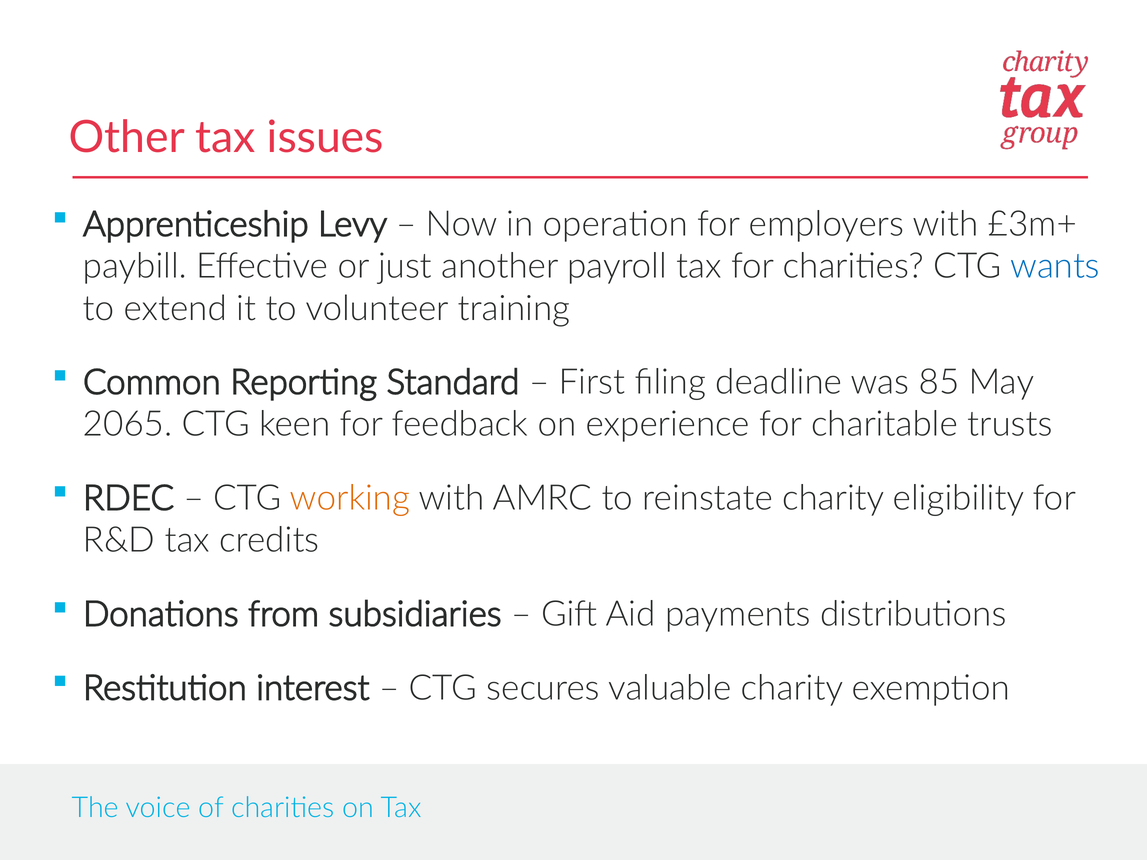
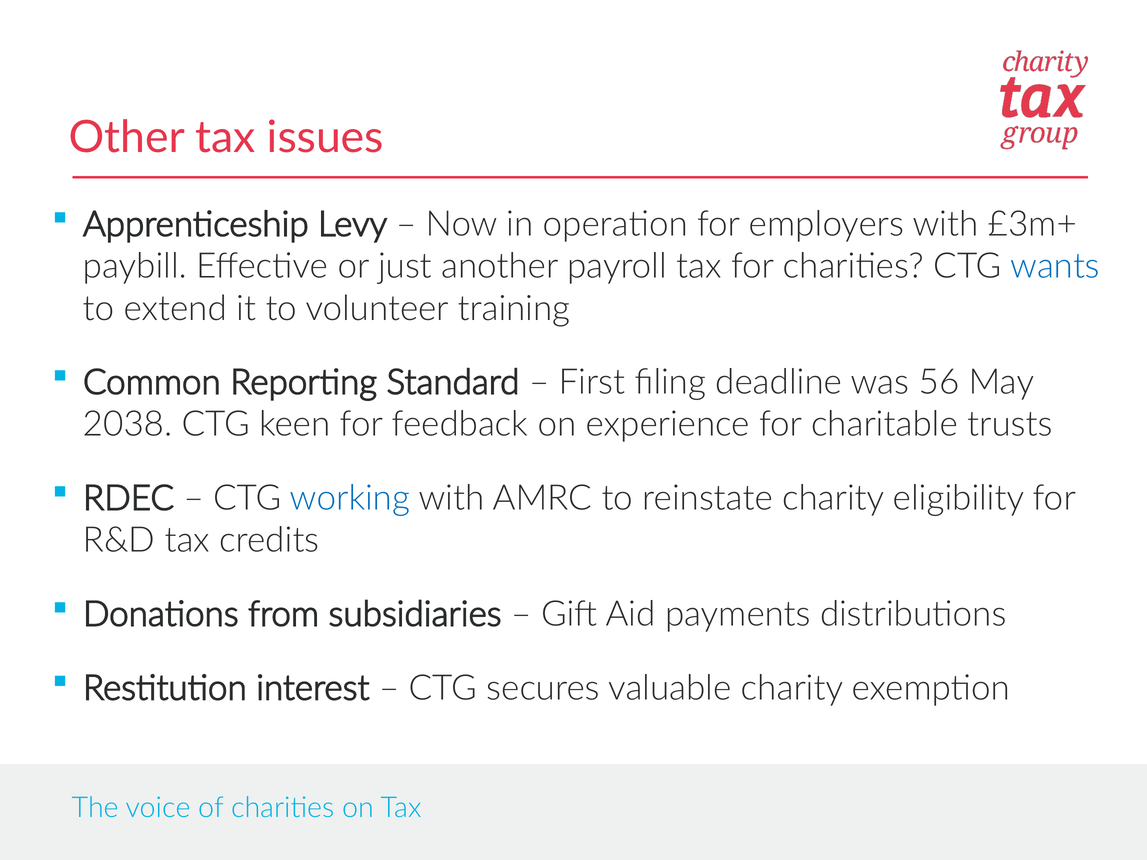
85: 85 -> 56 (939, 382)
2065: 2065 -> 2038 (128, 425)
working colour: orange -> blue (350, 498)
